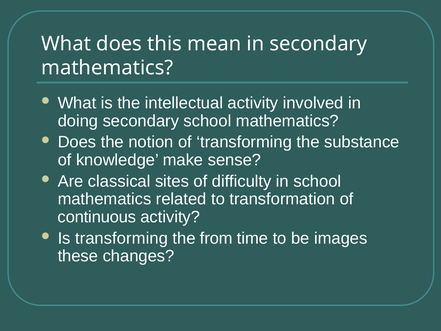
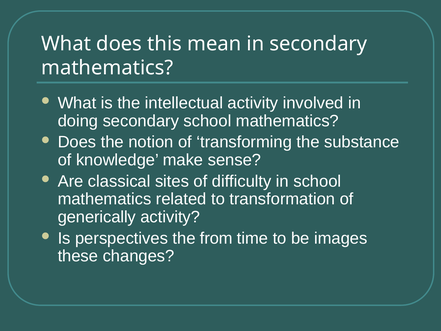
continuous: continuous -> generically (97, 217)
Is transforming: transforming -> perspectives (122, 238)
